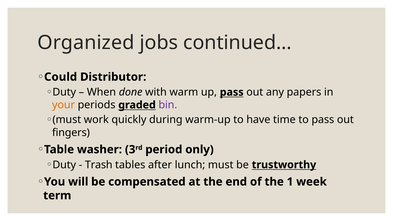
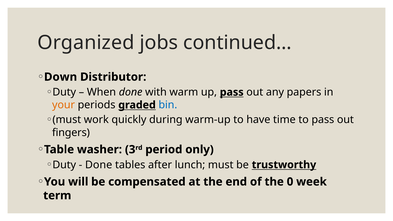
Could: Could -> Down (61, 77)
bin colour: purple -> blue (168, 105)
Trash: Trash -> Done (99, 165)
1: 1 -> 0 (290, 182)
